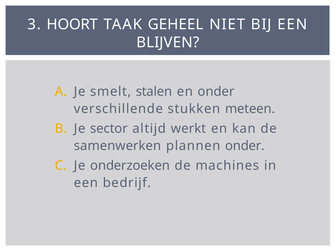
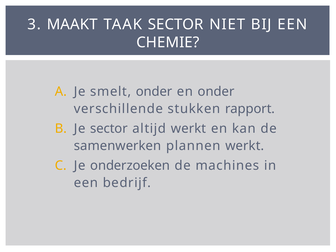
HOORT: HOORT -> MAAKT (72, 25)
TAAK GEHEEL: GEHEEL -> SECTOR (176, 25)
BLIJVEN: BLIJVEN -> CHEMIE (168, 42)
smelt stalen: stalen -> onder (154, 92)
meteen: meteen -> rapport (250, 109)
plannen onder: onder -> werkt (245, 146)
